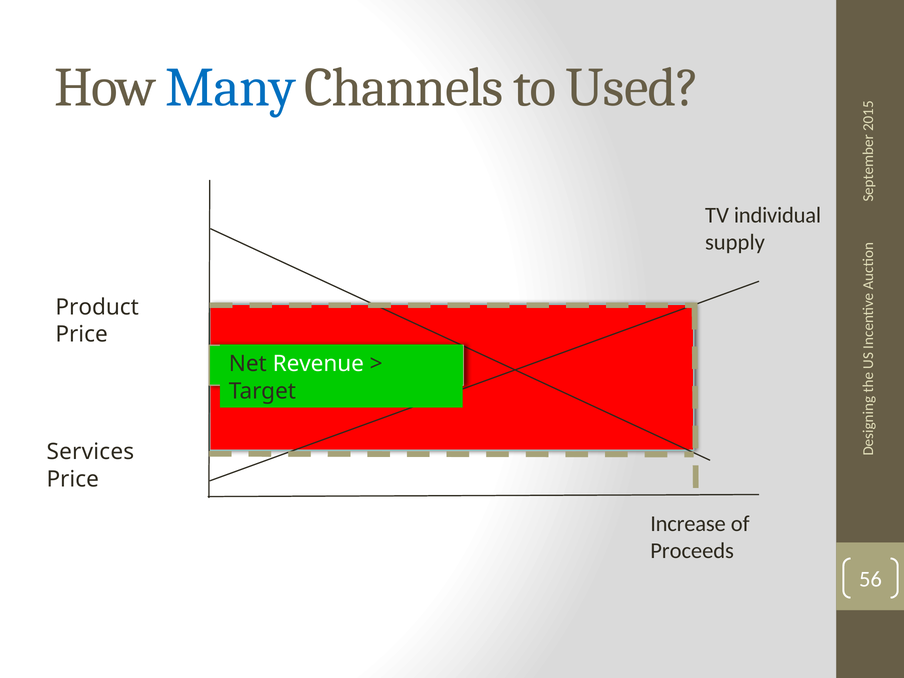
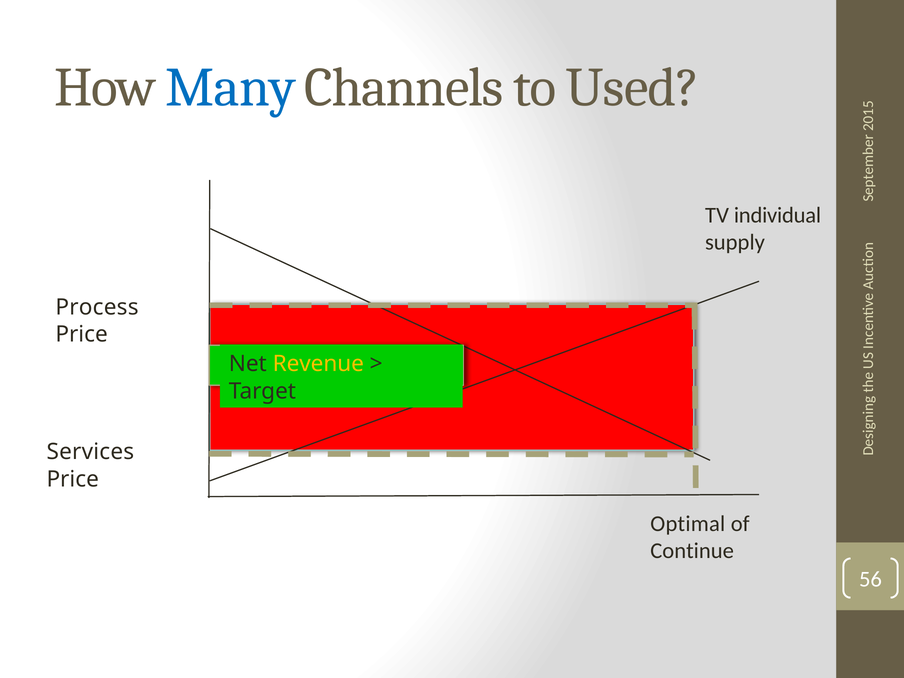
Product: Product -> Process (97, 307)
Revenue colour: white -> yellow (318, 364)
Increase: Increase -> Optimal (688, 524)
Proceeds: Proceeds -> Continue (692, 551)
